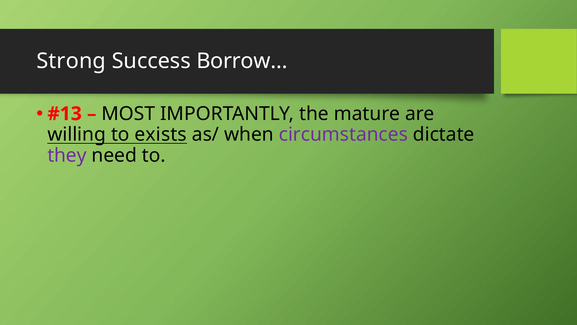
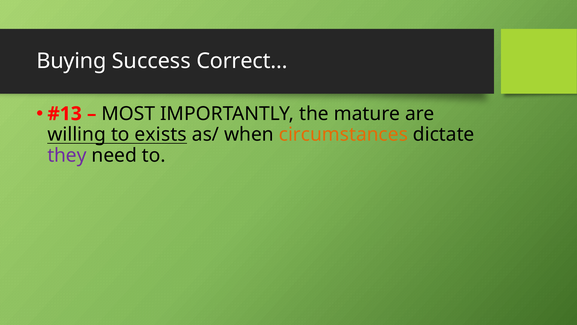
Strong: Strong -> Buying (71, 61)
Borrow…: Borrow… -> Correct… (242, 61)
circumstances colour: purple -> orange (343, 134)
